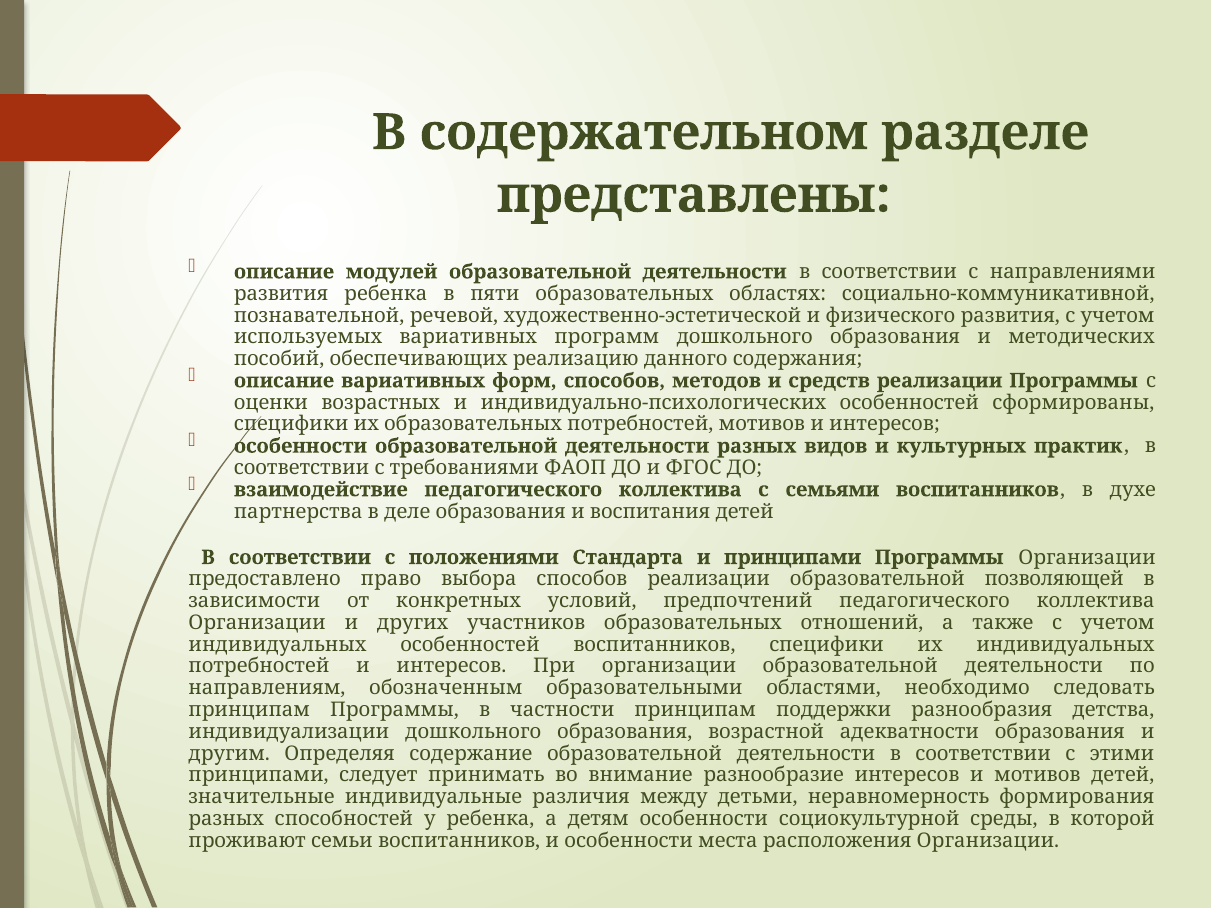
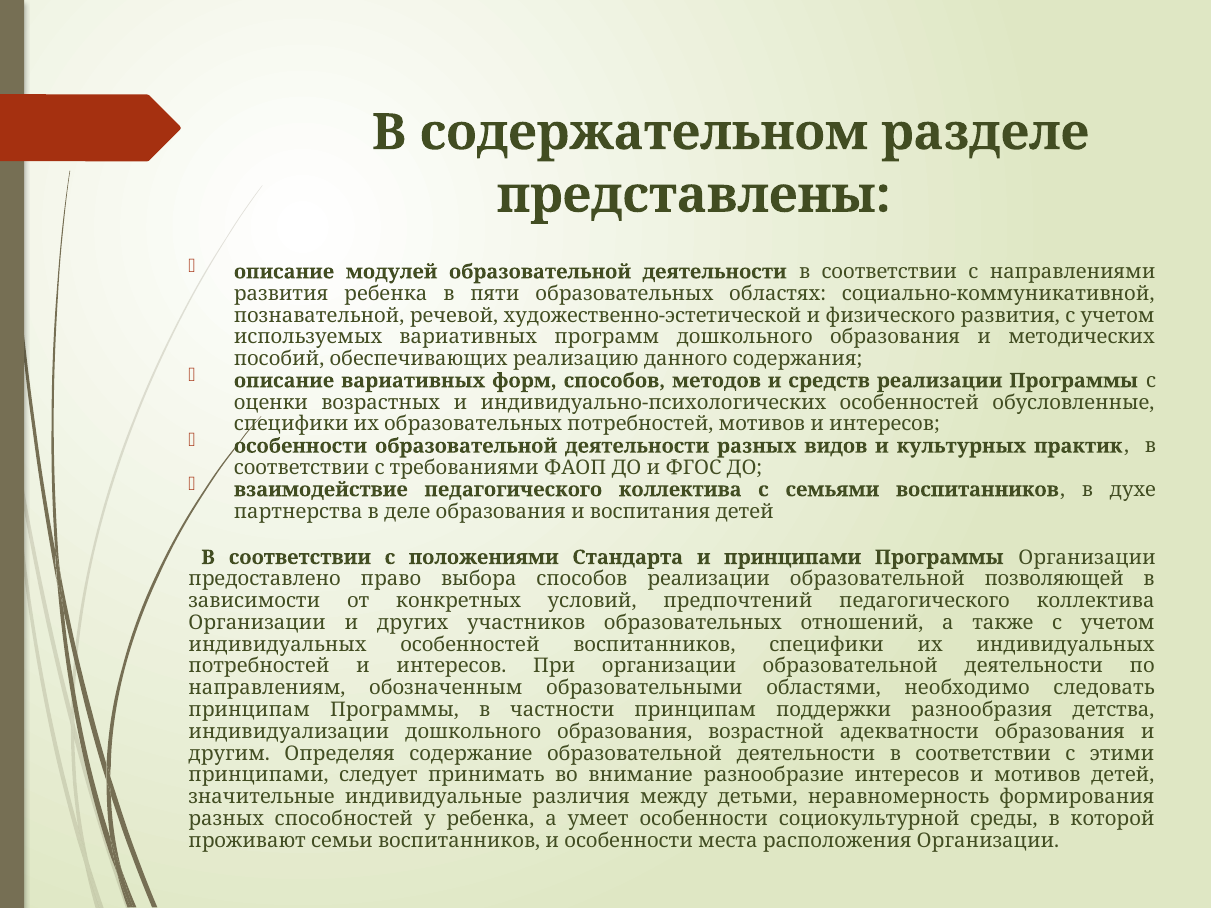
сформированы: сформированы -> обусловленные (1073, 403)
детям: детям -> умеет (598, 819)
